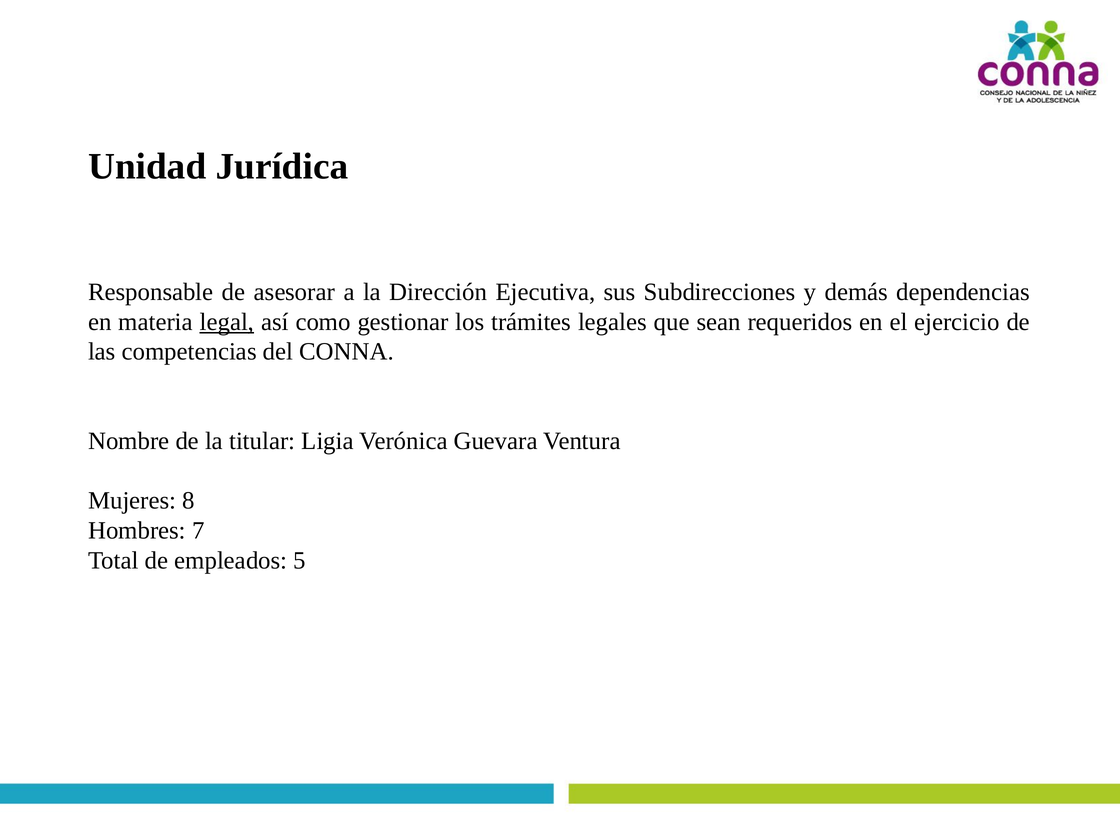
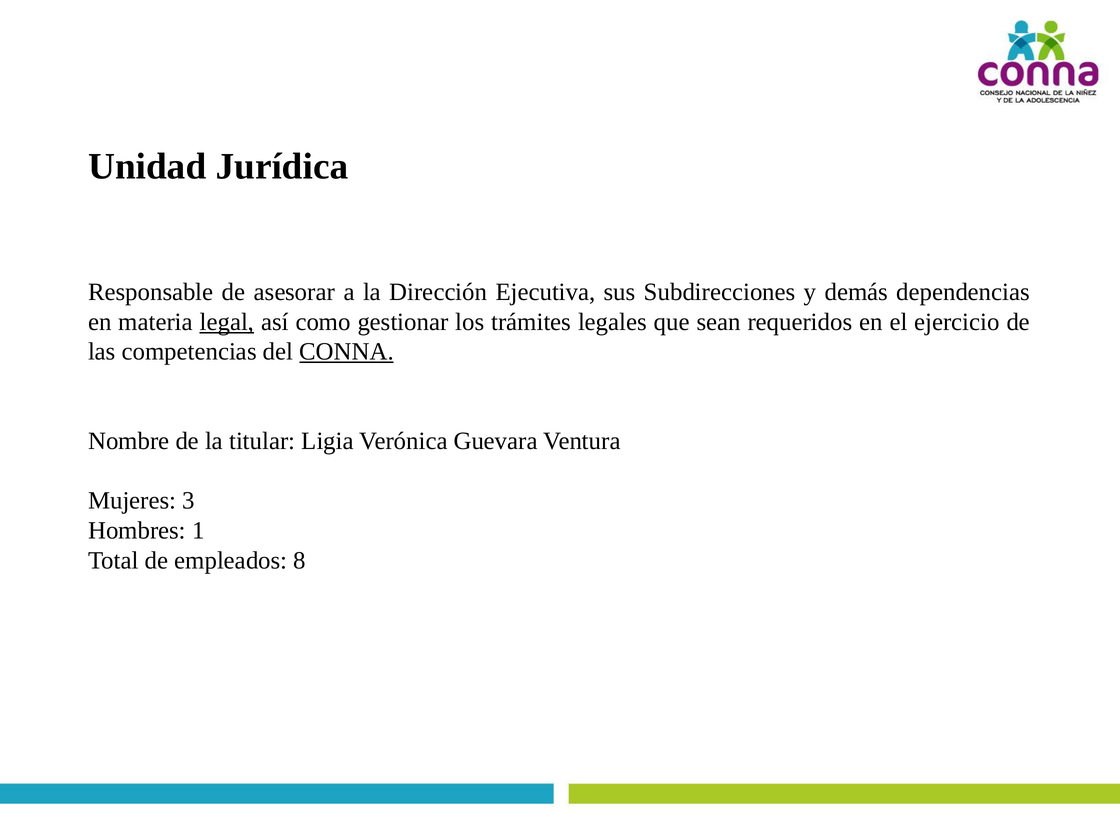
CONNA underline: none -> present (347, 352)
8: 8 -> 3 (189, 501)
7: 7 -> 1 (198, 531)
5: 5 -> 8 (300, 560)
